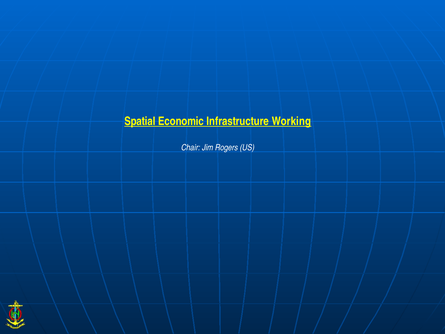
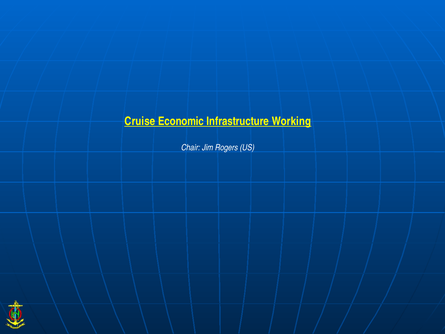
Spatial: Spatial -> Cruise (140, 121)
